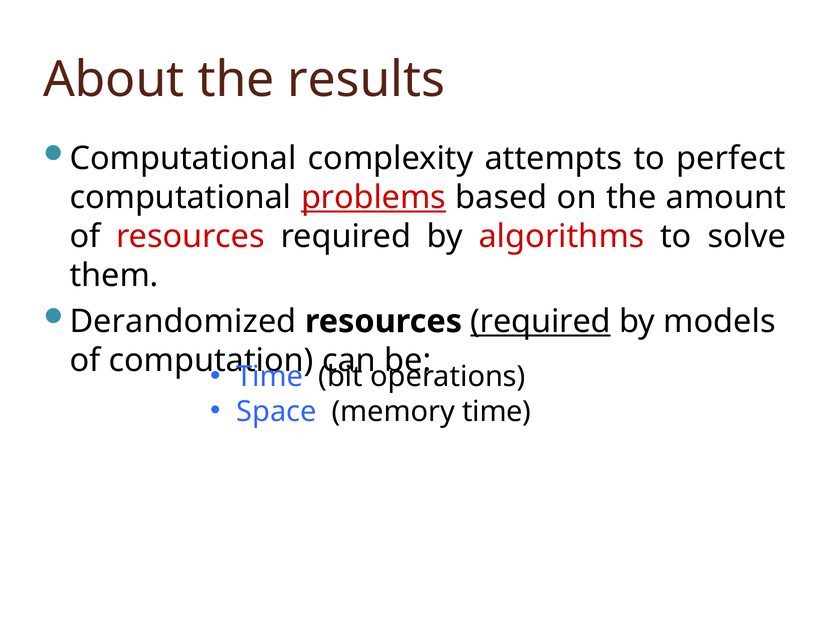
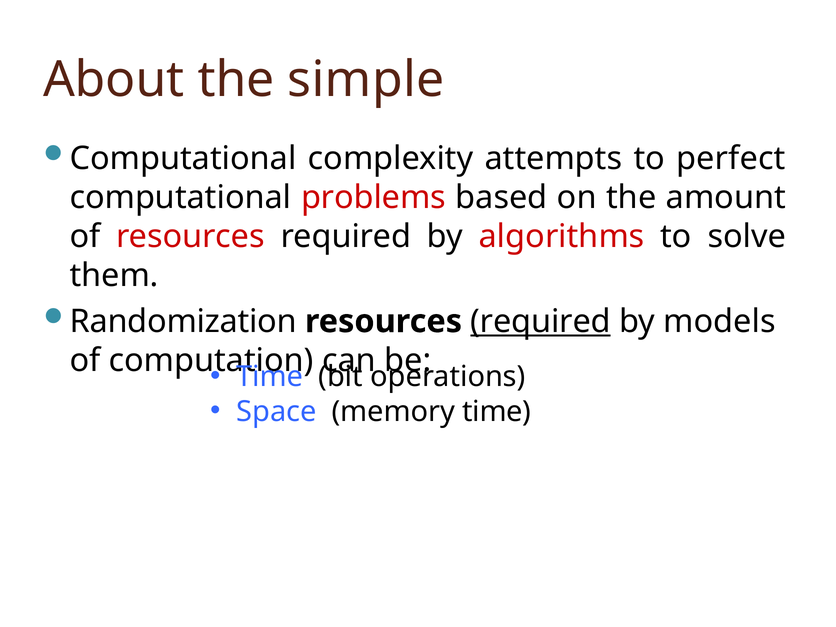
results: results -> simple (366, 80)
problems underline: present -> none (374, 197)
Derandomized: Derandomized -> Randomization (183, 321)
